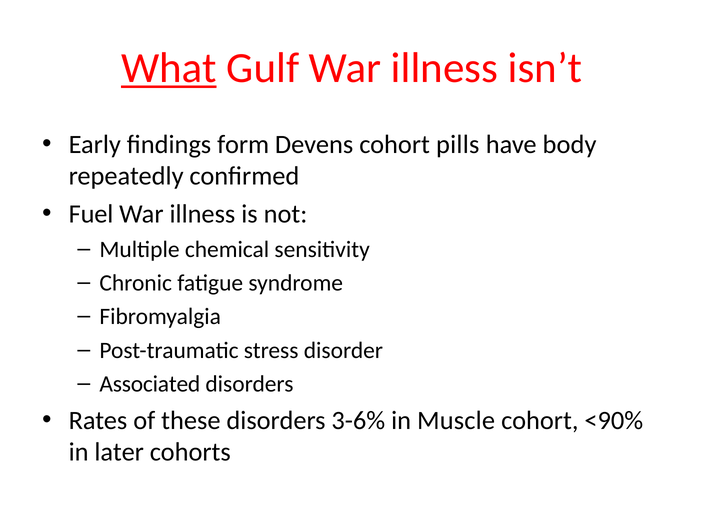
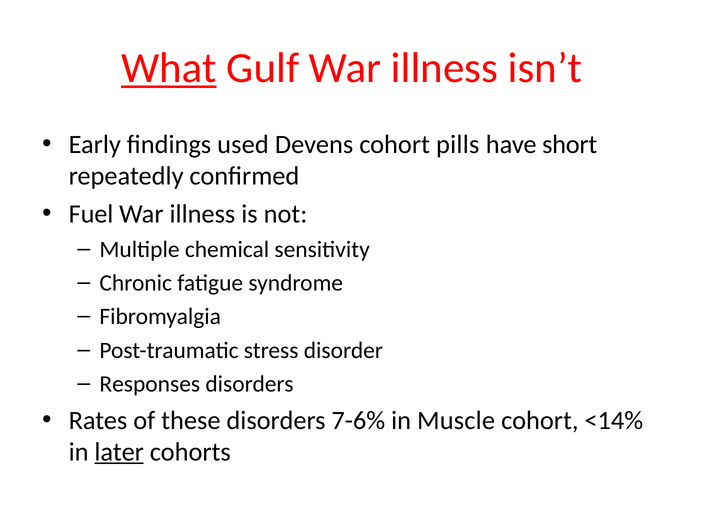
form: form -> used (243, 144)
body: body -> short (570, 144)
Associated: Associated -> Responses (150, 384)
3-6%: 3-6% -> 7-6% (358, 420)
<90%: <90% -> <14% (614, 420)
later underline: none -> present (119, 452)
